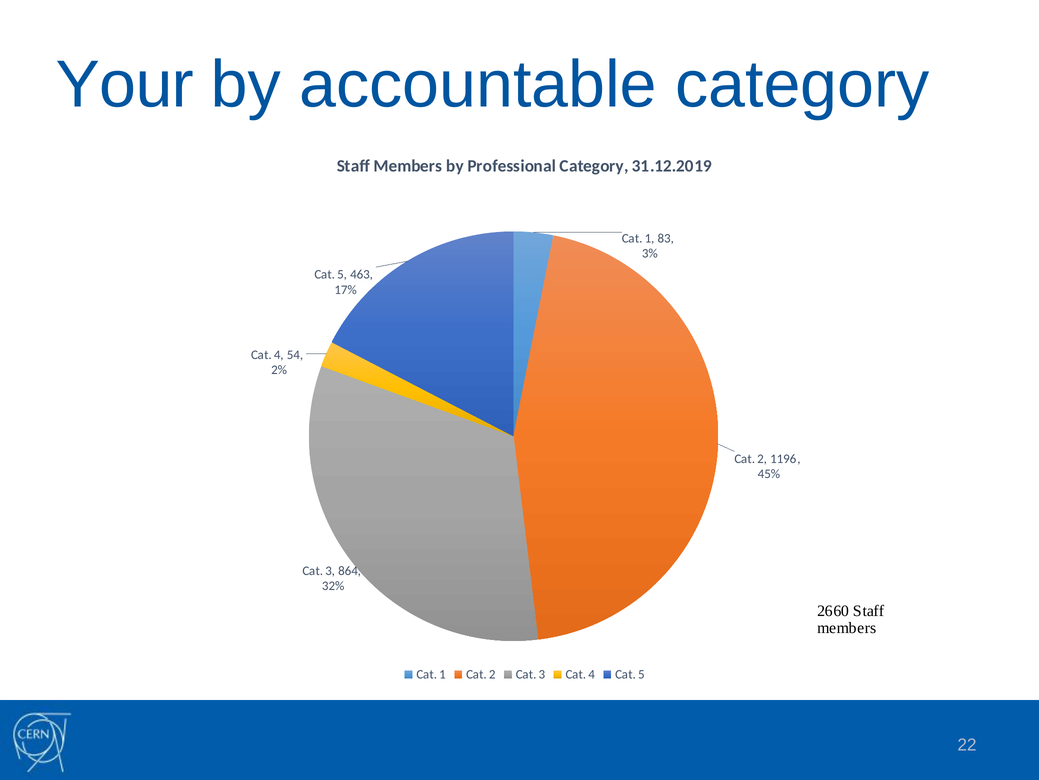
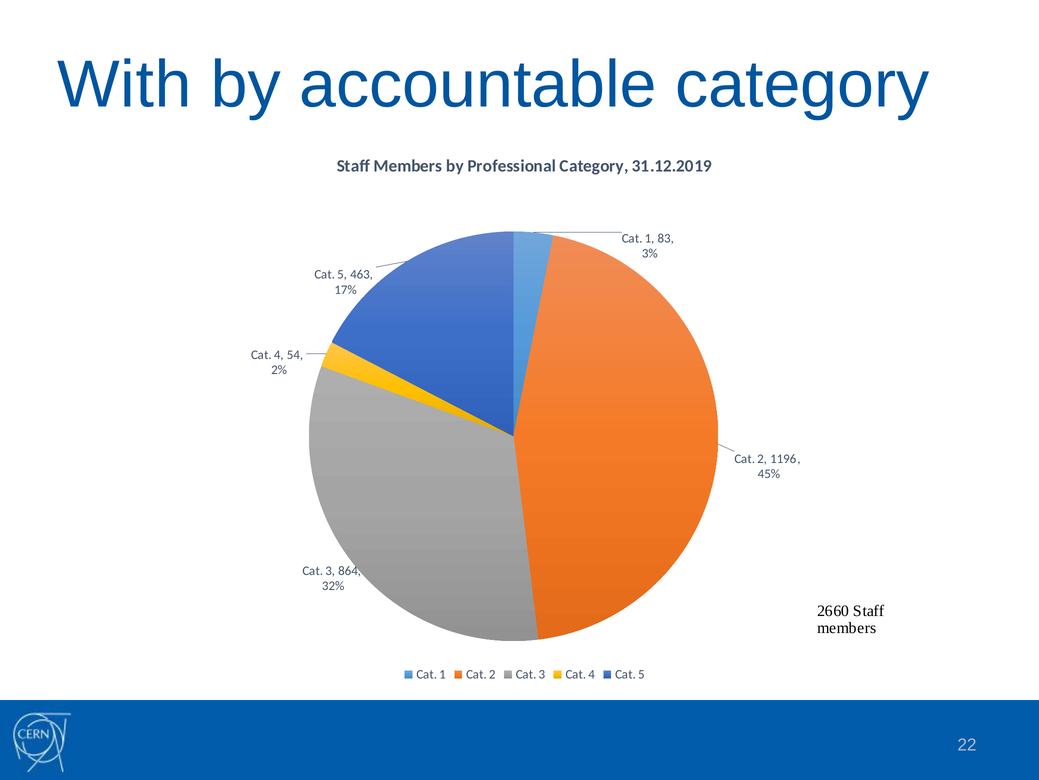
Your: Your -> With (124, 85)
